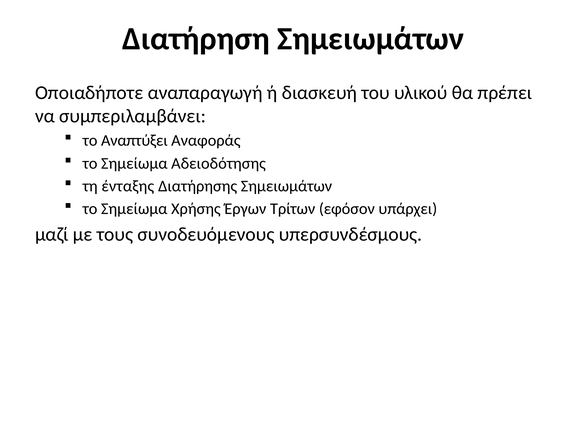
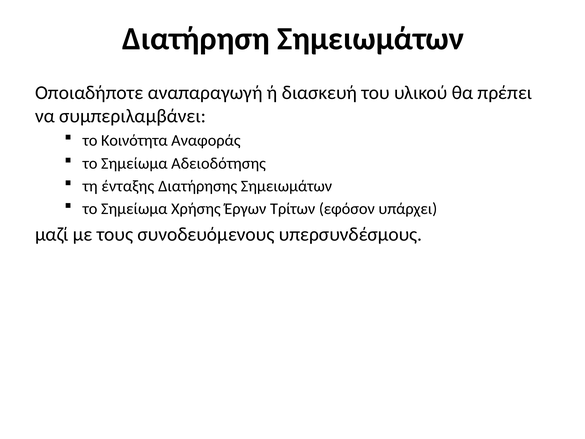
Αναπτύξει: Αναπτύξει -> Κοινότητα (134, 140)
